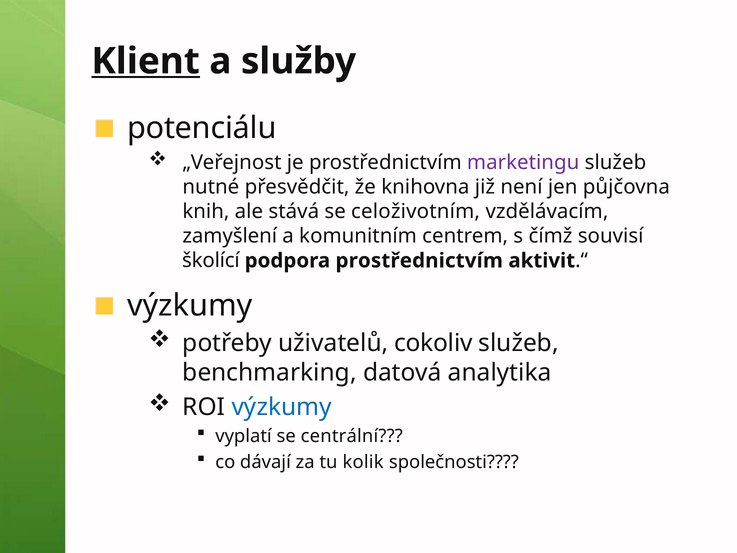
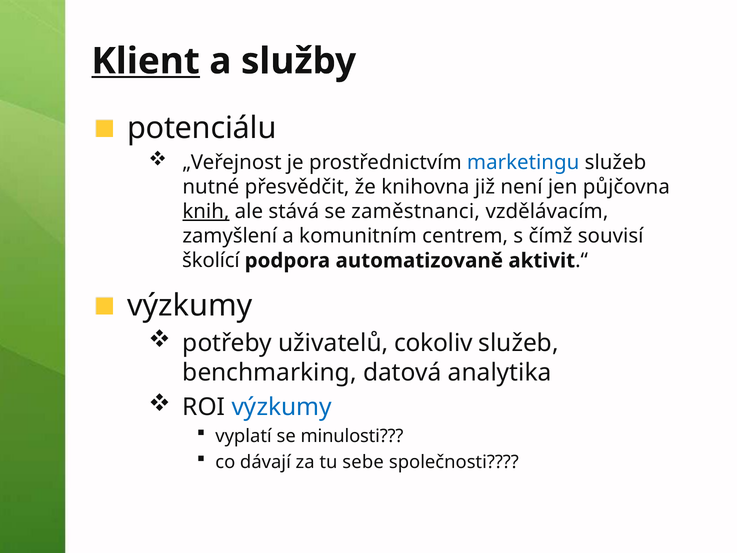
marketingu colour: purple -> blue (523, 162)
knih underline: none -> present (206, 211)
celoživotním: celoživotním -> zaměstnanci (416, 211)
podpora prostřednictvím: prostřednictvím -> automatizovaně (419, 261)
centrální: centrální -> minulosti (352, 436)
kolik: kolik -> sebe (363, 462)
